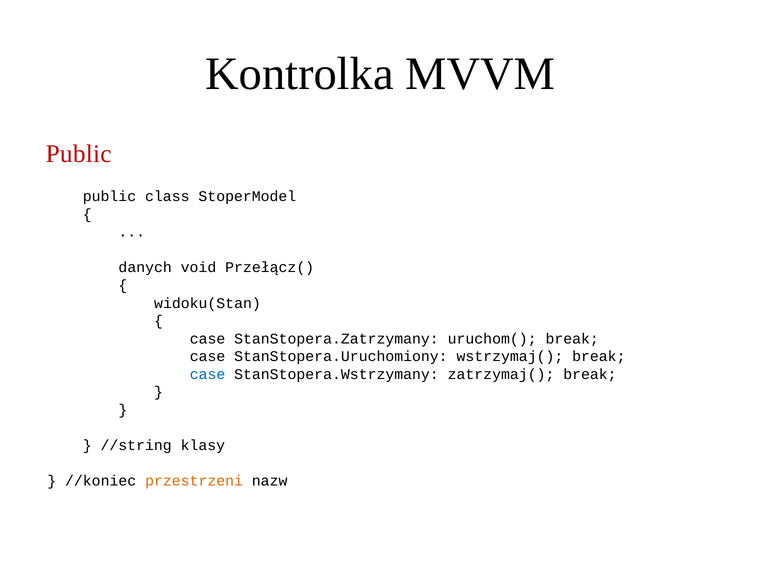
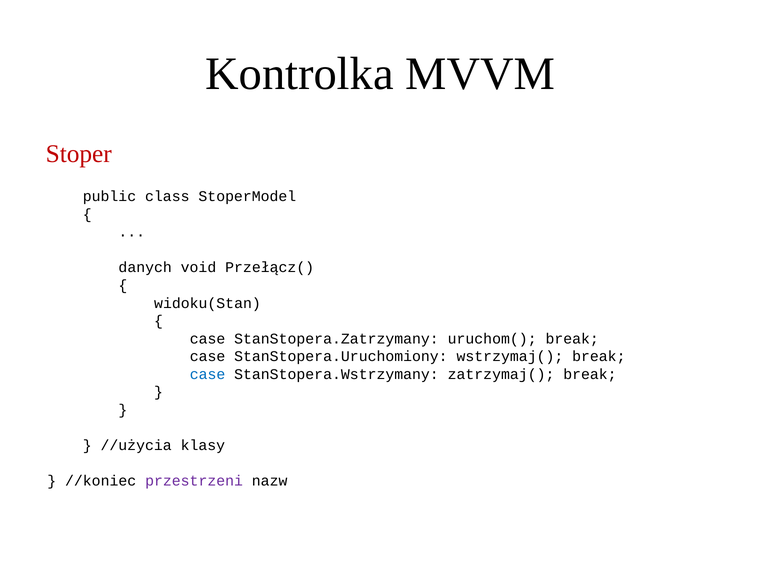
Public: Public -> Stoper (79, 154)
//string: //string -> //użycia (136, 445)
przestrzeni colour: orange -> purple (194, 481)
